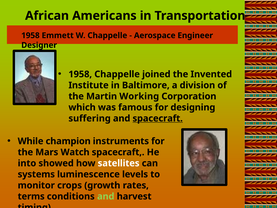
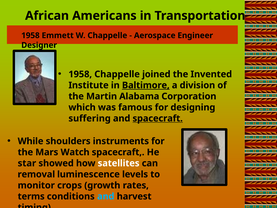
Baltimore underline: none -> present (146, 85)
Working: Working -> Alabama (139, 96)
champion: champion -> shoulders (68, 141)
into: into -> star (27, 163)
systems: systems -> removal (36, 174)
and colour: light green -> light blue (106, 196)
